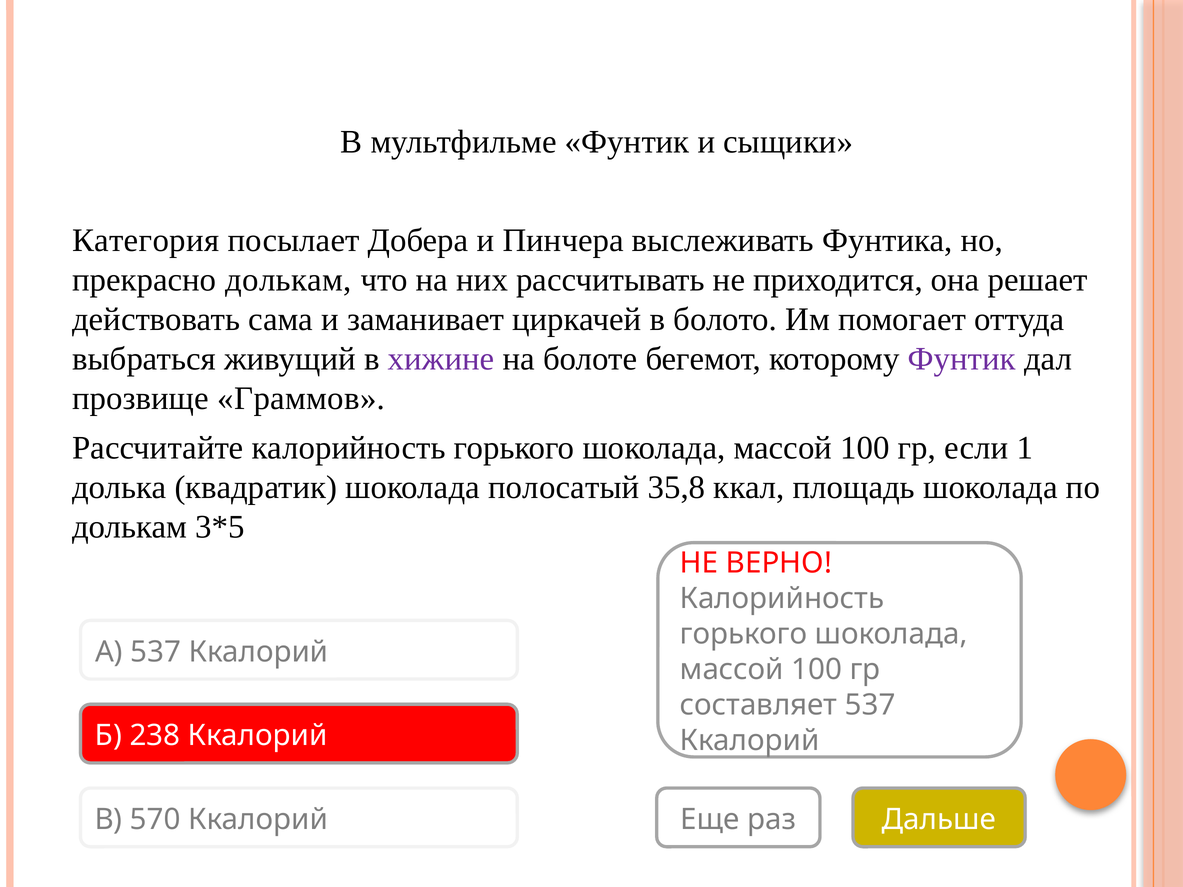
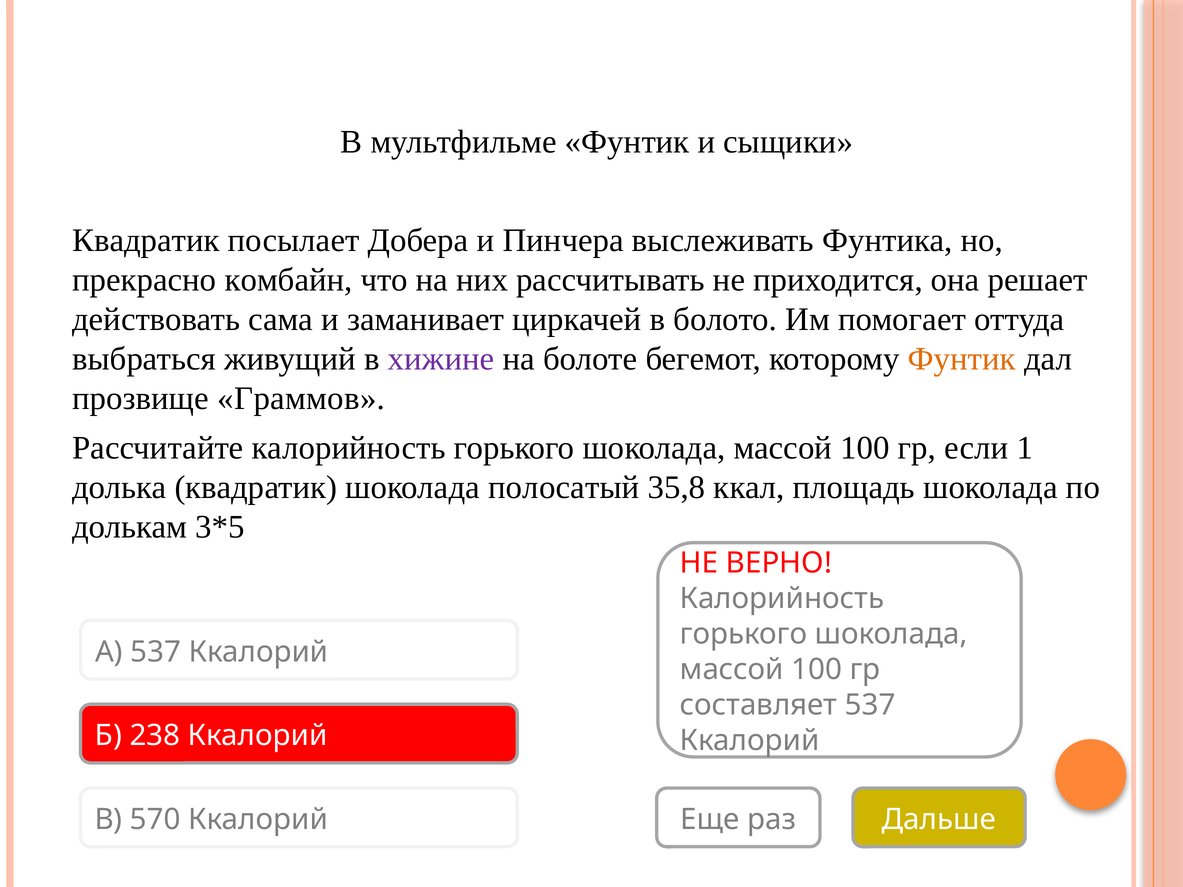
Категория: Категория -> Квадратик (146, 240)
прекрасно долькам: долькам -> комбайн (289, 280)
Фунтик colour: purple -> orange (962, 359)
